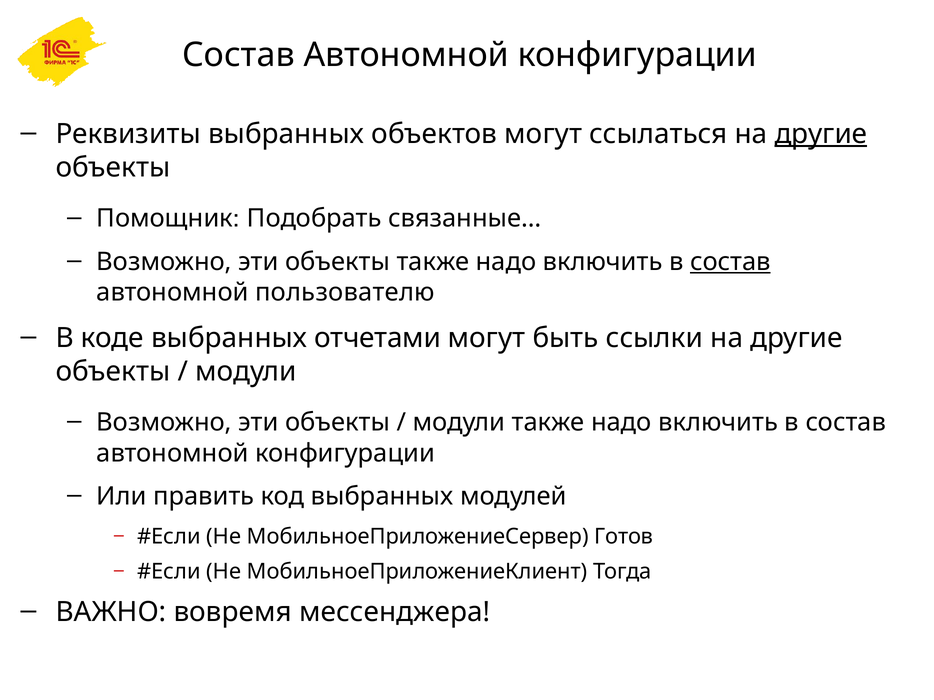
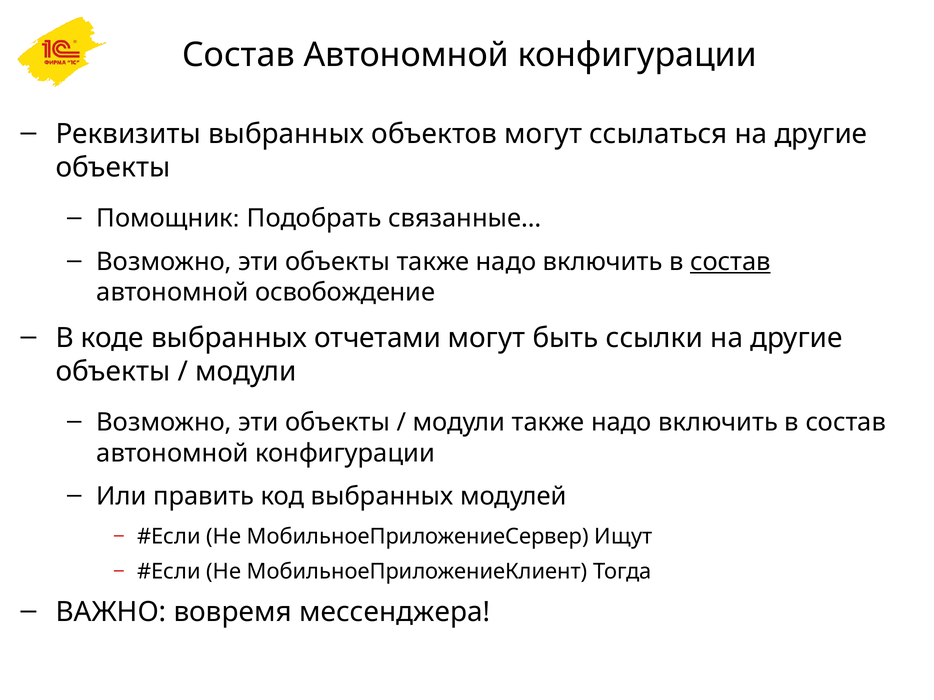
другие underline: present -> none (821, 134)
пользователю: пользователю -> освобождение (345, 293)
Готов: Готов -> Ищут (624, 537)
